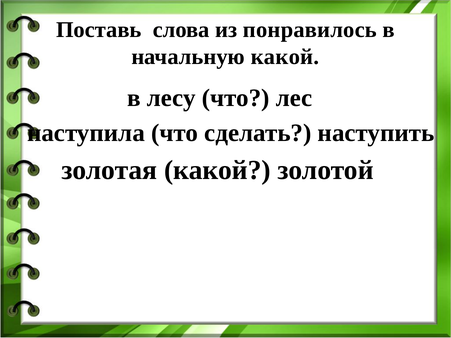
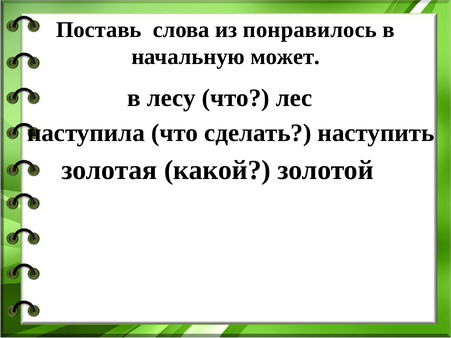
начальную какой: какой -> может (285, 57)
